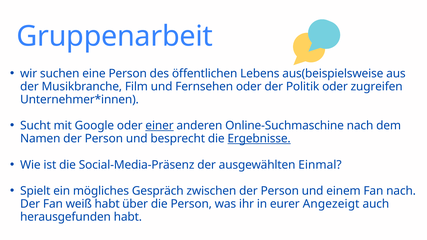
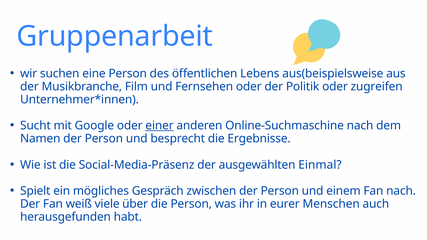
Ergebnisse underline: present -> none (259, 139)
weiß habt: habt -> viele (107, 204)
Angezeigt: Angezeigt -> Menschen (331, 204)
